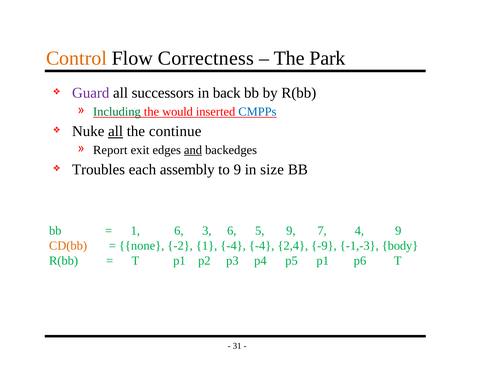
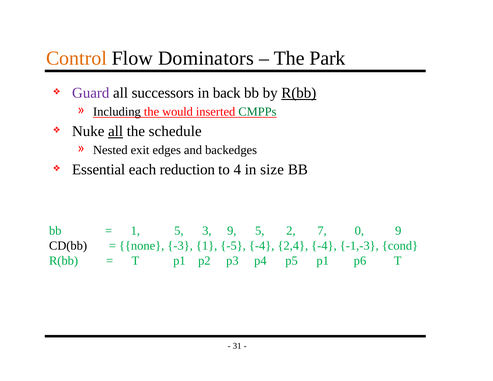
Correctness: Correctness -> Dominators (206, 58)
R(bb underline: none -> present (299, 93)
Including colour: green -> black (117, 112)
CMPPs colour: blue -> green (257, 112)
continue: continue -> schedule (175, 131)
Report: Report -> Nested (110, 150)
and underline: present -> none (193, 150)
Troubles: Troubles -> Essential (99, 170)
assembly: assembly -> reduction (187, 170)
to 9: 9 -> 4 (237, 170)
1 6: 6 -> 5 (179, 231)
3 6: 6 -> 9 (232, 231)
5 9: 9 -> 2 (291, 231)
4: 4 -> 0 (359, 231)
CD(bb colour: orange -> black (68, 246)
-2: -2 -> -3 (180, 246)
1 -4: -4 -> -5 (233, 246)
2,4 -9: -9 -> -4 (324, 246)
body: body -> cond (400, 246)
